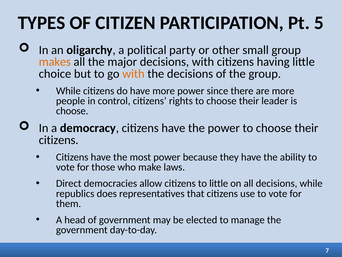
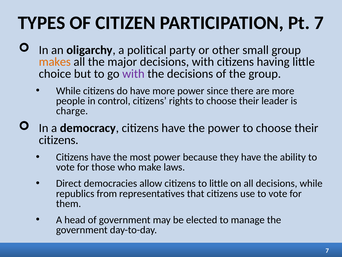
Pt 5: 5 -> 7 (319, 23)
with colour: orange -> purple (133, 74)
choose: choose -> charge (72, 111)
does: does -> from (107, 193)
